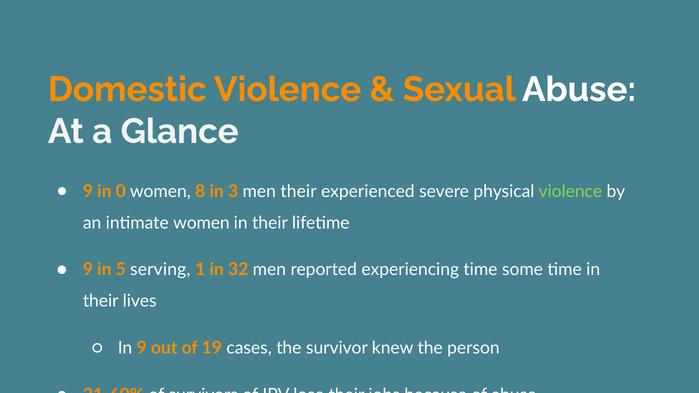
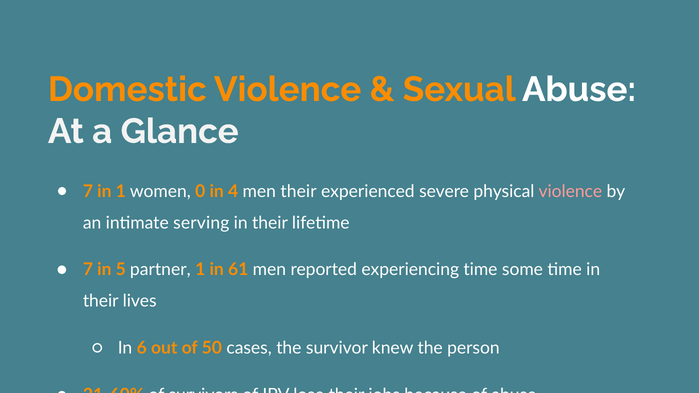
9: 9 -> 7 (88, 191)
in 0: 0 -> 1 (121, 191)
8: 8 -> 0 (200, 191)
3: 3 -> 4 (233, 191)
violence colour: light green -> pink (570, 191)
intimate women: women -> serving (201, 223)
9: 9 -> 7 (88, 270)
serving: serving -> partner (160, 270)
32: 32 -> 61 (238, 270)
In 9: 9 -> 6 (142, 348)
19: 19 -> 50 (212, 348)
